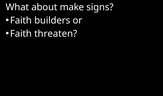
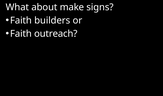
threaten: threaten -> outreach (56, 34)
